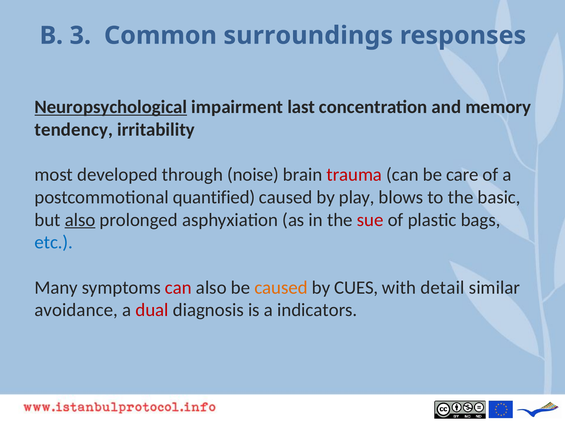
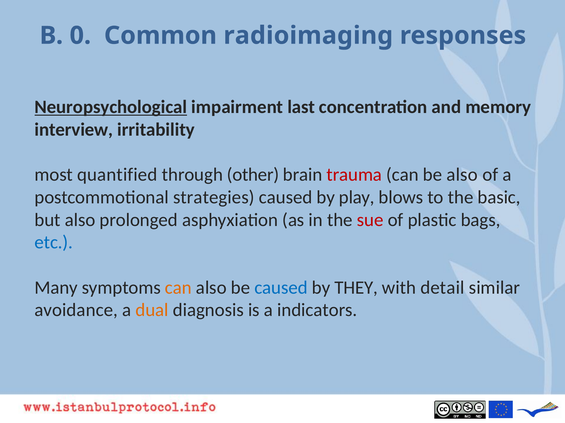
3: 3 -> 0 (80, 36)
surroundings: surroundings -> radioimaging (308, 36)
tendency: tendency -> interview (74, 130)
developed: developed -> quantified (117, 175)
noise: noise -> other (253, 175)
be care: care -> also (462, 175)
quantified: quantified -> strategies (214, 198)
also underline: present -> none (80, 220)
can colour: red -> orange (178, 288)
caused colour: orange -> blue (281, 288)
CUES: CUES -> THEY (356, 288)
dual colour: red -> orange (152, 311)
